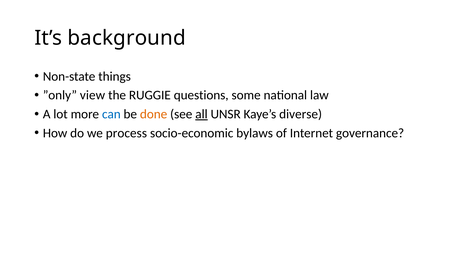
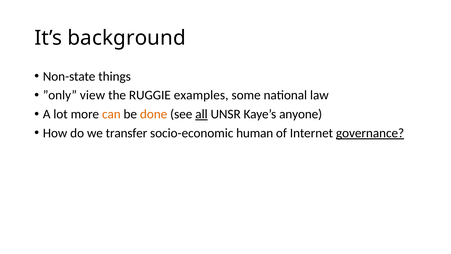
questions: questions -> examples (201, 95)
can colour: blue -> orange (111, 114)
diverse: diverse -> anyone (301, 114)
process: process -> transfer (127, 133)
bylaws: bylaws -> human (255, 133)
governance underline: none -> present (370, 133)
